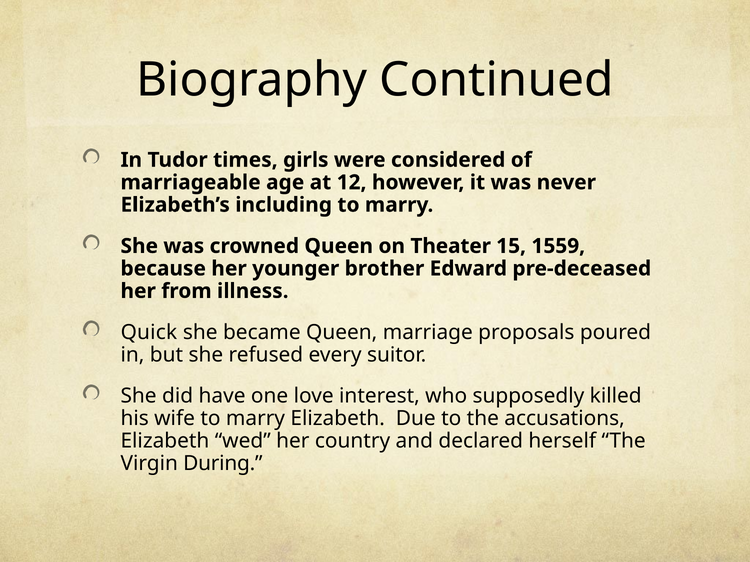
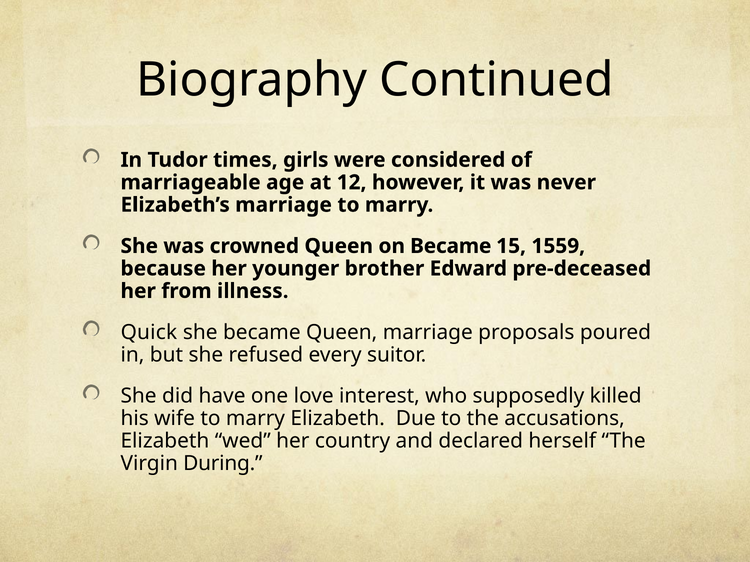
Elizabeth’s including: including -> marriage (284, 205)
on Theater: Theater -> Became (451, 246)
